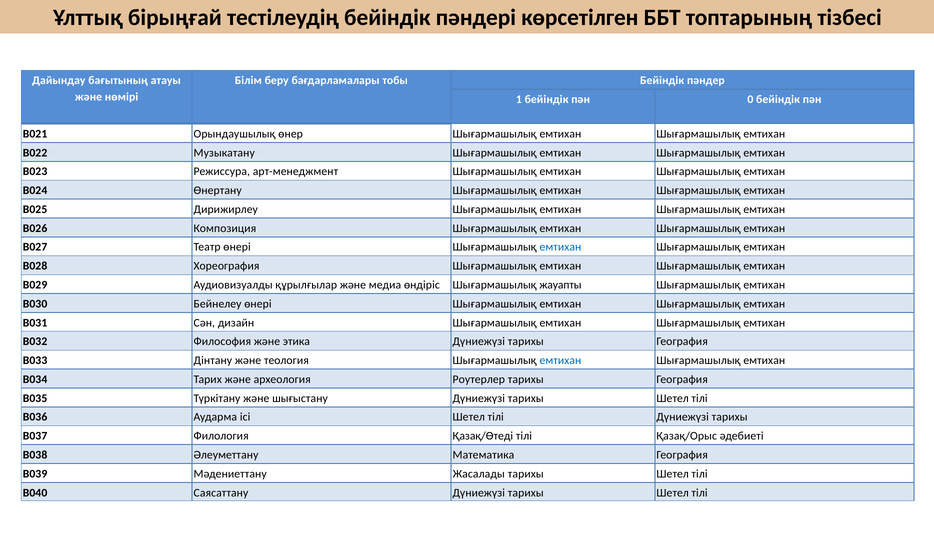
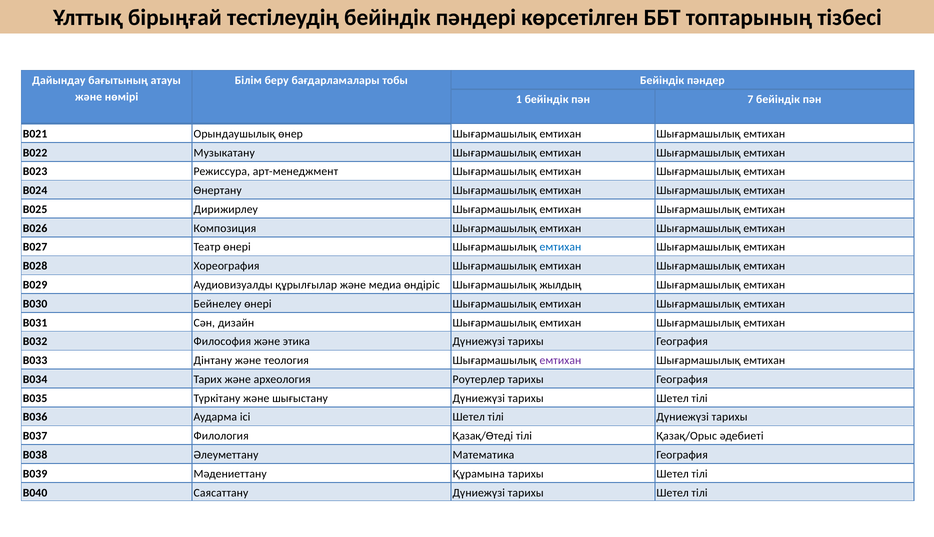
0: 0 -> 7 (750, 99)
жауапты: жауапты -> жылдың (560, 285)
емтихан colour: blue -> purple (560, 361)
Жасалады: Жасалады -> Құрамына (479, 474)
